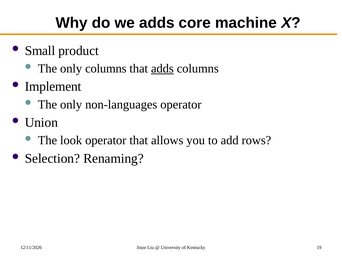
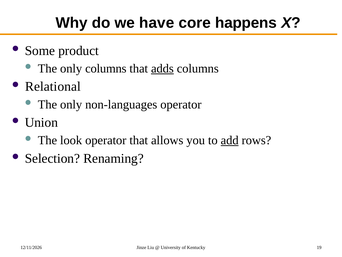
we adds: adds -> have (157, 23)
machine: machine -> happens (246, 23)
Small: Small -> Some (40, 51)
Implement: Implement -> Relational (53, 86)
add underline: none -> present (230, 140)
